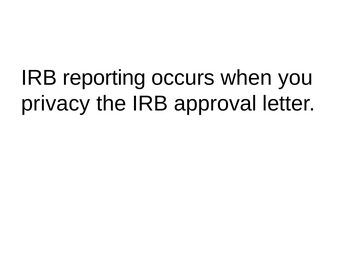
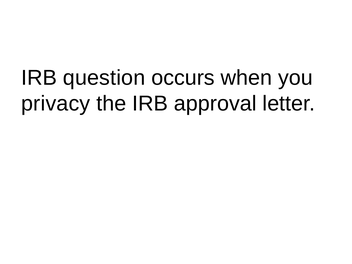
reporting: reporting -> question (104, 78)
